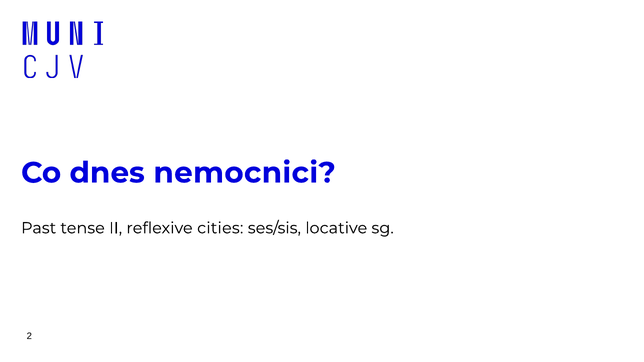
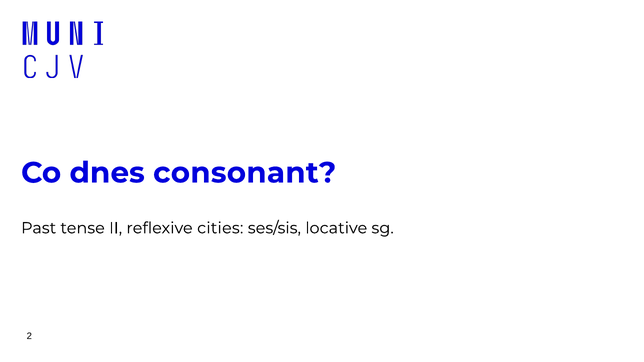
nemocnici: nemocnici -> consonant (245, 173)
